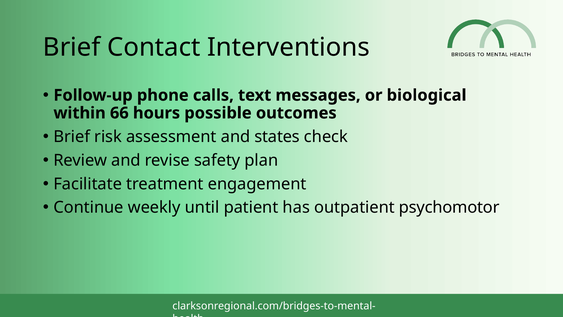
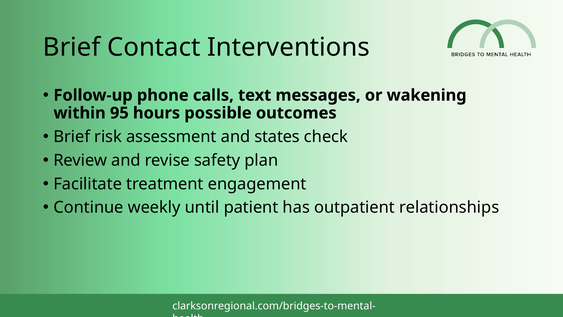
biological: biological -> wakening (427, 95)
66: 66 -> 95 (119, 113)
psychomotor: psychomotor -> relationships (449, 207)
